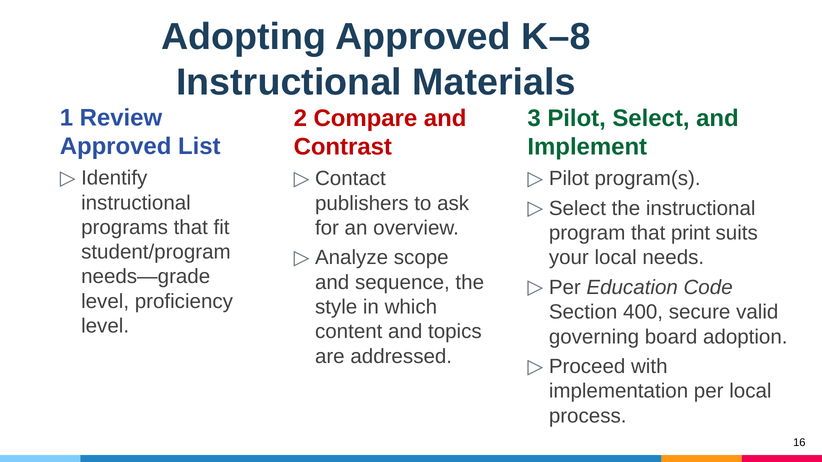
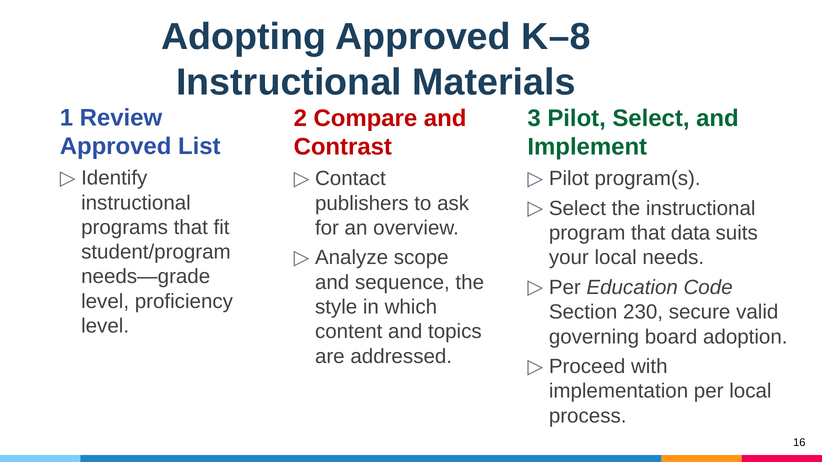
print: print -> data (691, 233)
400: 400 -> 230 (643, 312)
